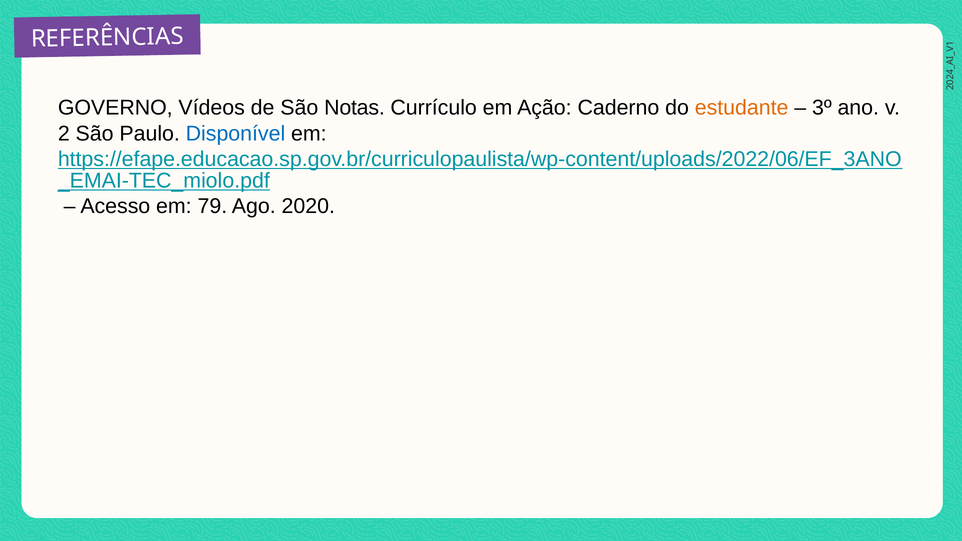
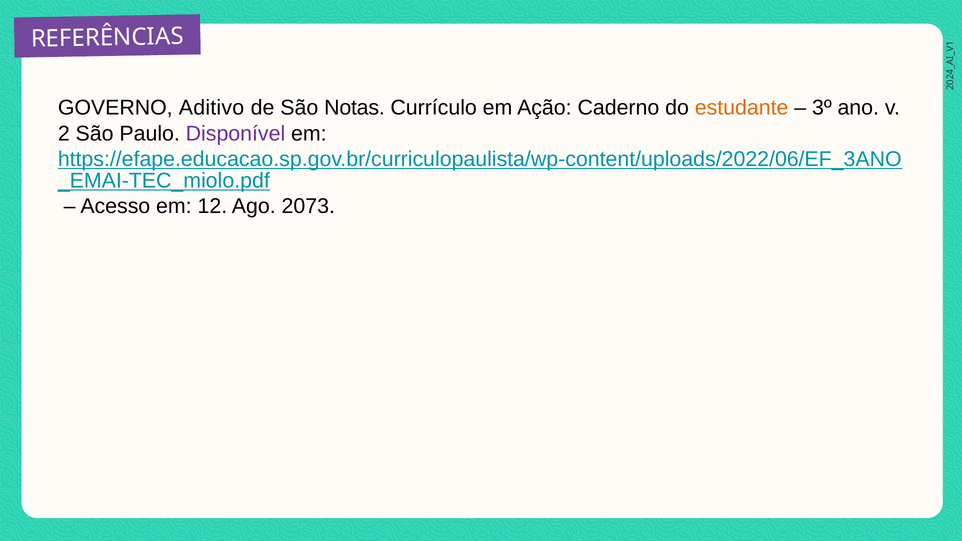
Vídeos: Vídeos -> Aditivo (212, 108)
Disponível colour: blue -> purple (235, 134)
79: 79 -> 12 (212, 206)
2020: 2020 -> 2073 (308, 206)
